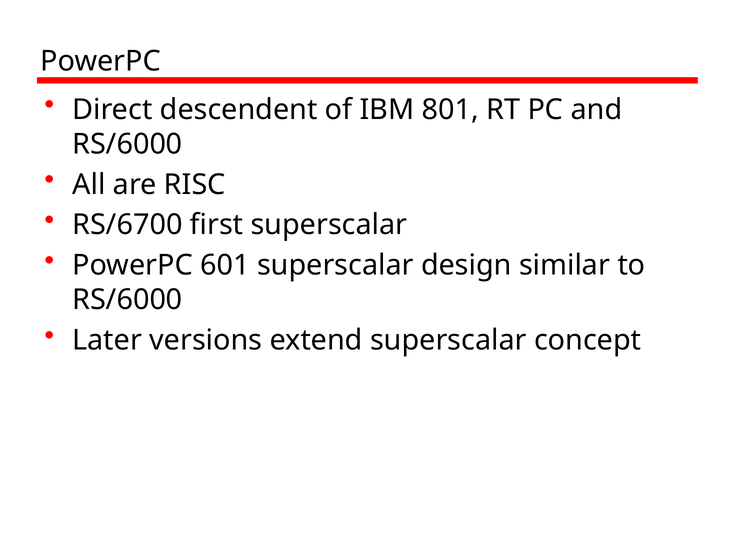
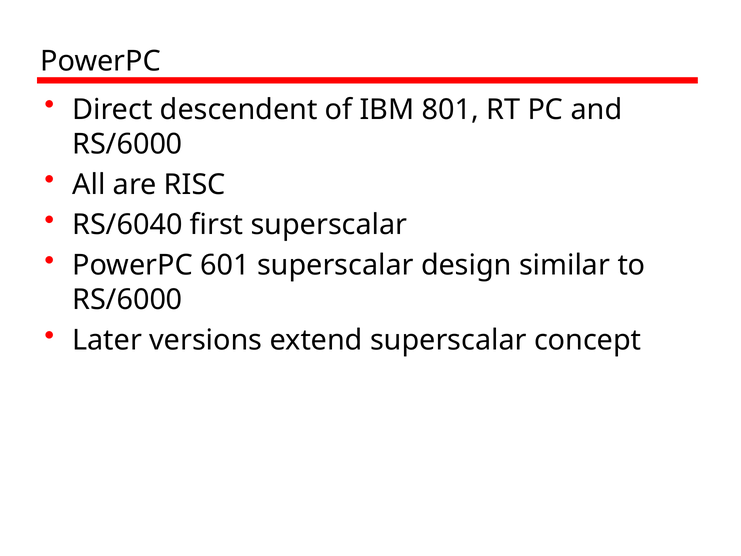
RS/6700: RS/6700 -> RS/6040 (127, 225)
